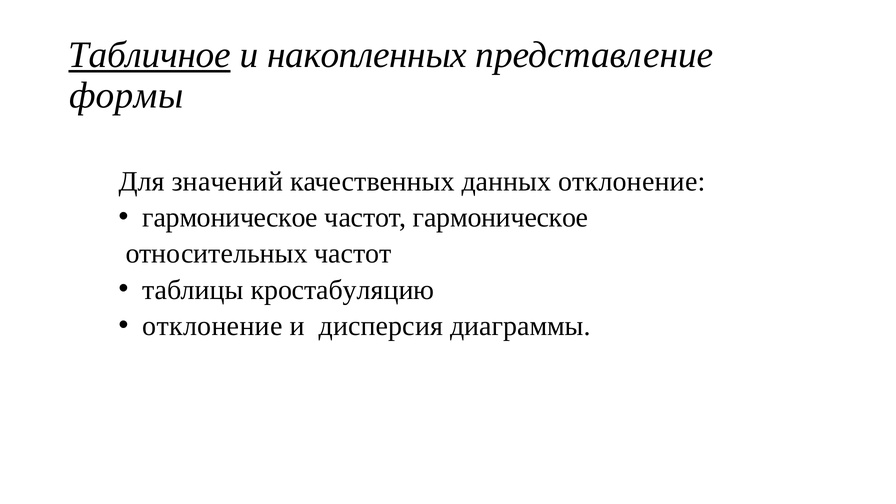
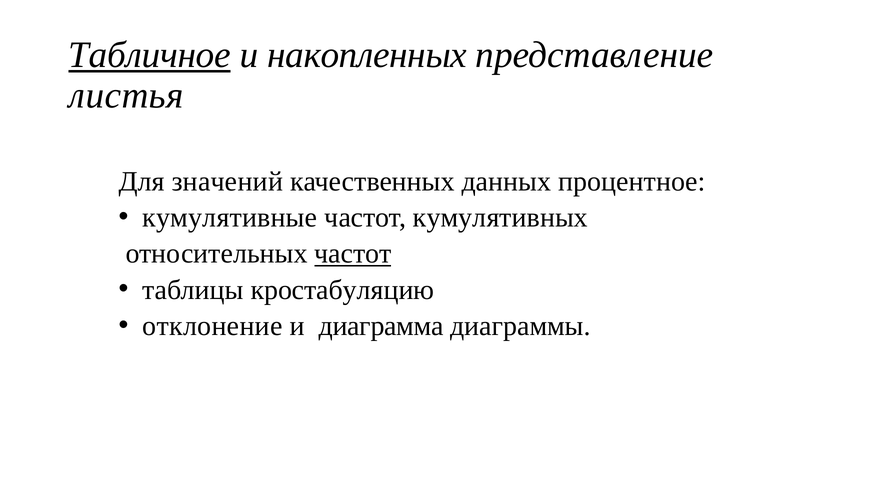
формы: формы -> листья (126, 95)
данных отклонение: отклонение -> процентное (632, 181)
гармоническое: гармоническое -> кумулятивные (230, 218)
частот гармоническое: гармоническое -> кумулятивных (500, 218)
частот underline: none -> present (353, 254)
дисперсия: дисперсия -> диаграмма (381, 326)
